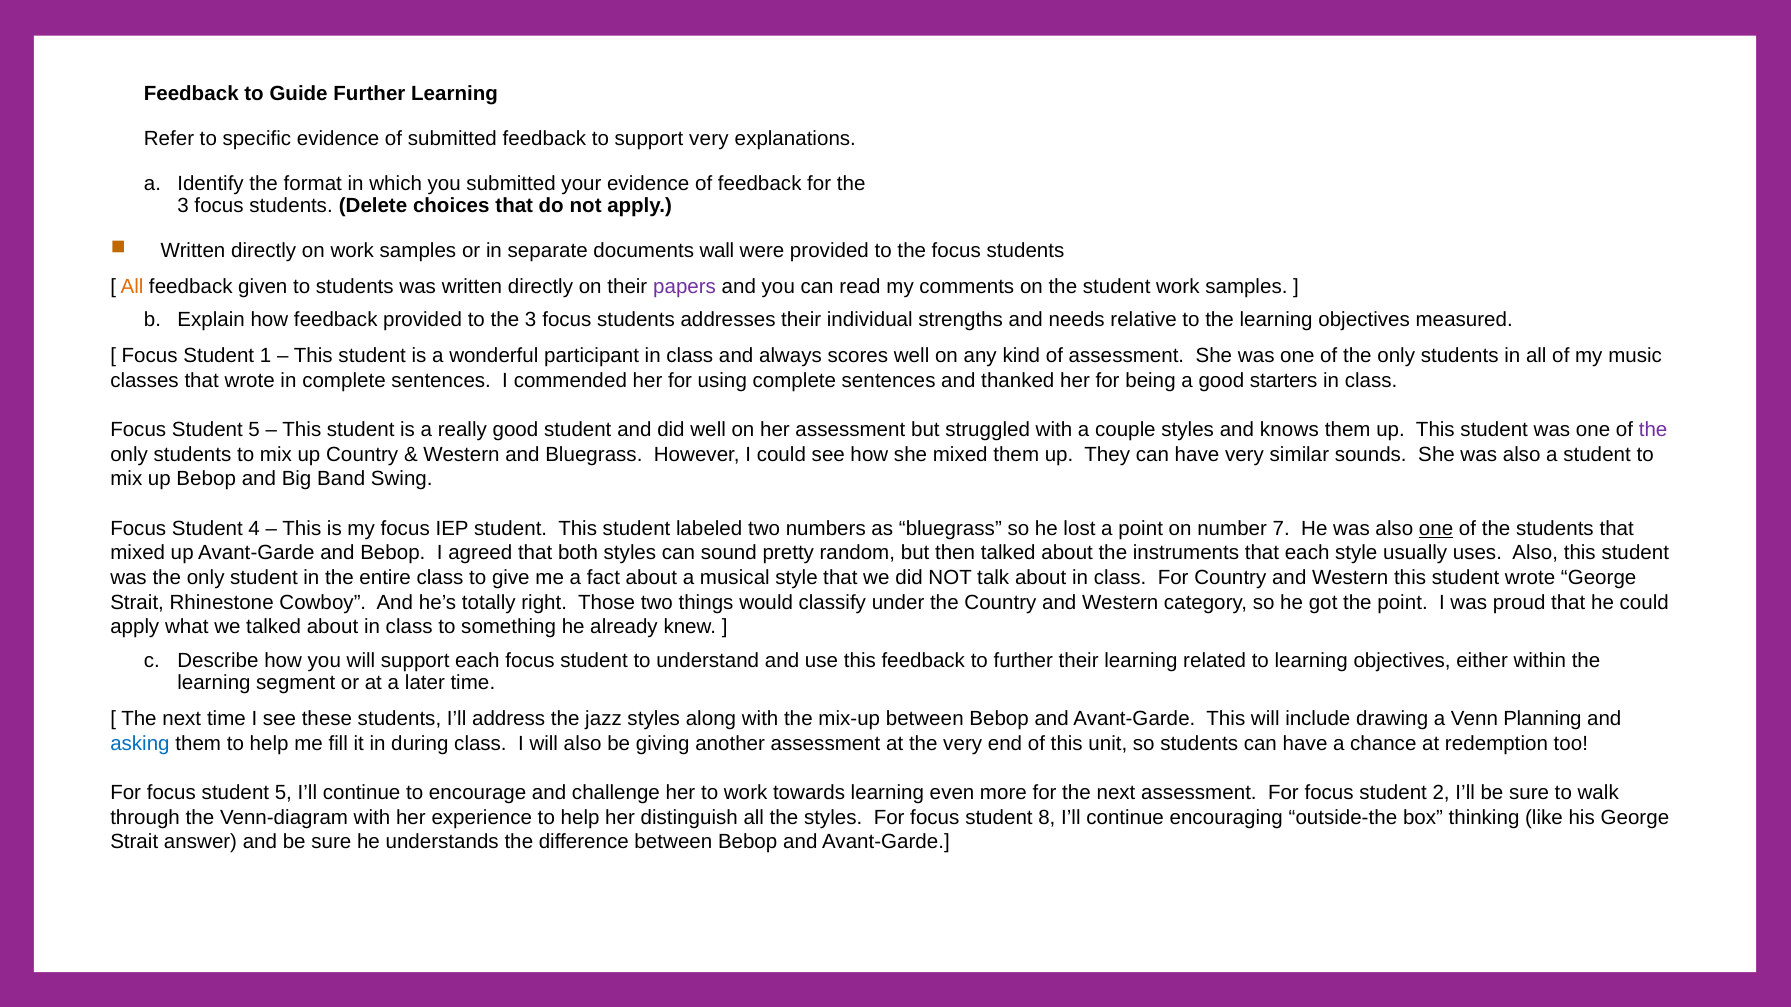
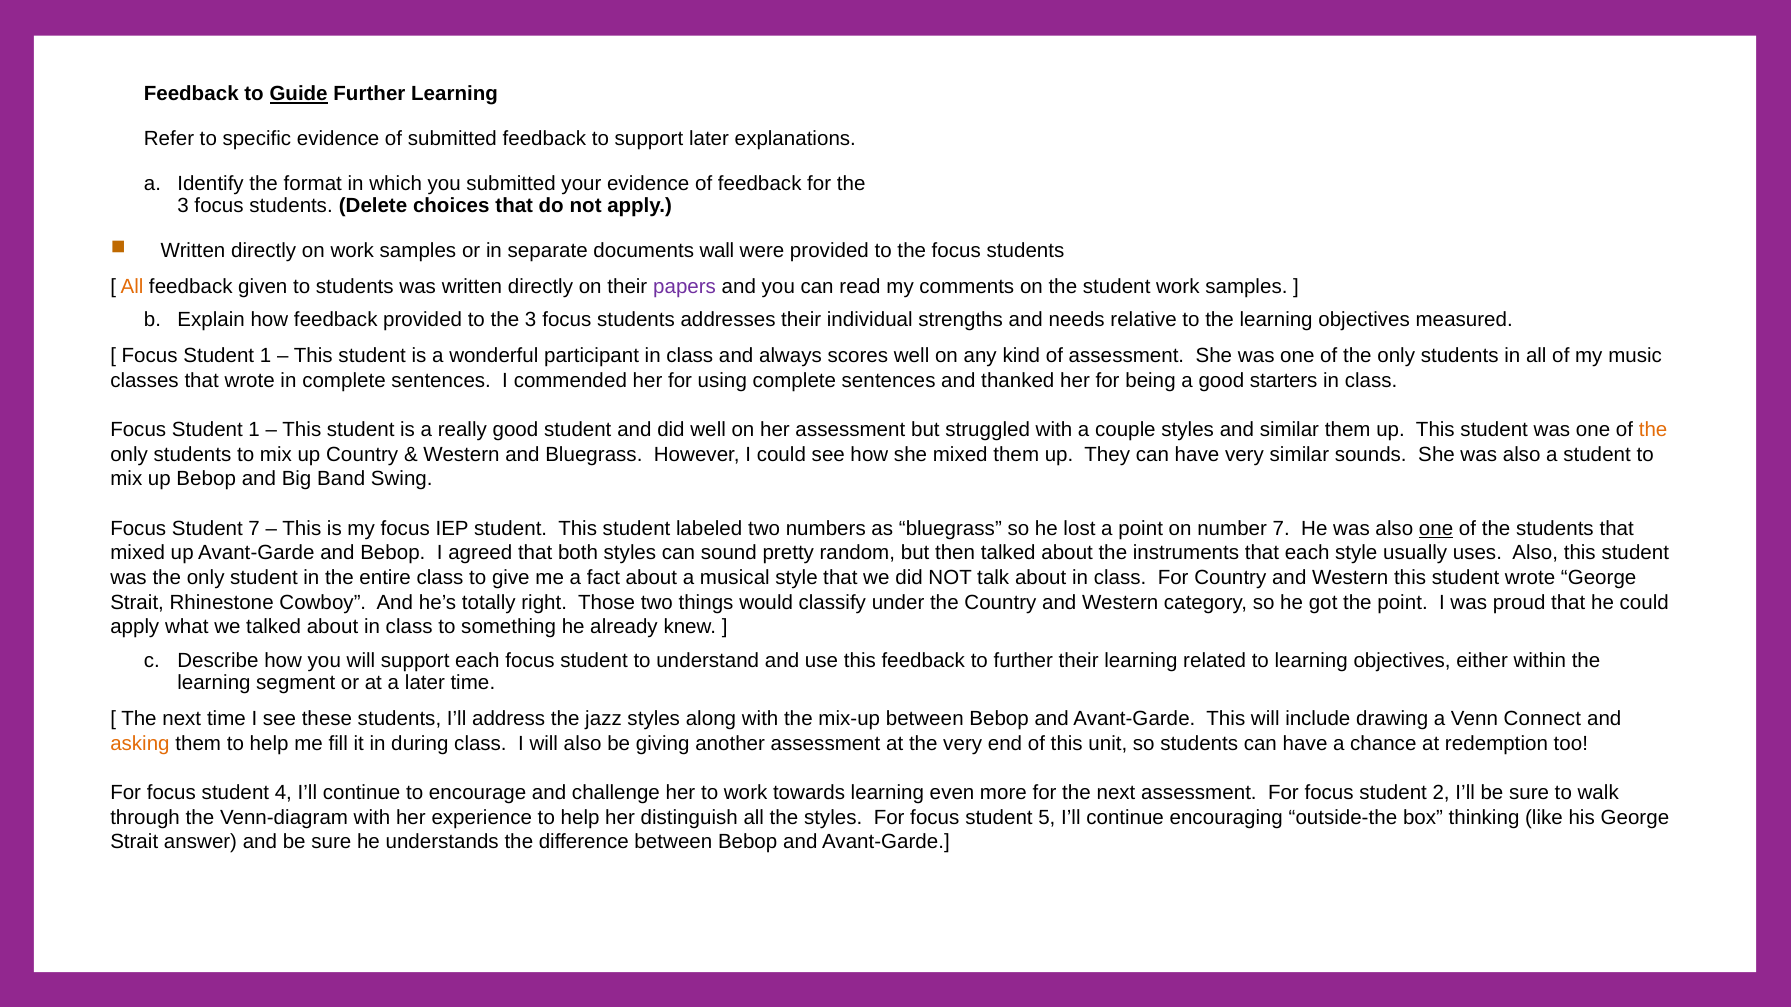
Guide underline: none -> present (299, 94)
support very: very -> later (709, 139)
5: 5 -> 1 (254, 430)
and knows: knows -> similar (1289, 430)
the colour: purple -> orange (1653, 430)
Student 4: 4 -> 7 (254, 529)
Planning: Planning -> Connect (1542, 719)
asking colour: blue -> orange (140, 744)
For focus student 5: 5 -> 4 (283, 793)
8: 8 -> 5 (1047, 818)
